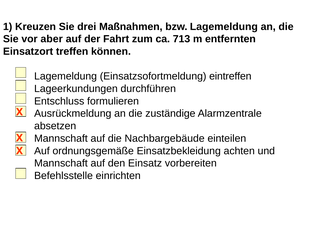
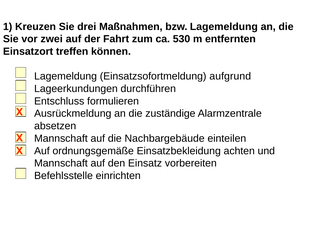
aber: aber -> zwei (52, 39)
713: 713 -> 530 (182, 39)
eintreffen: eintreffen -> aufgrund (230, 76)
